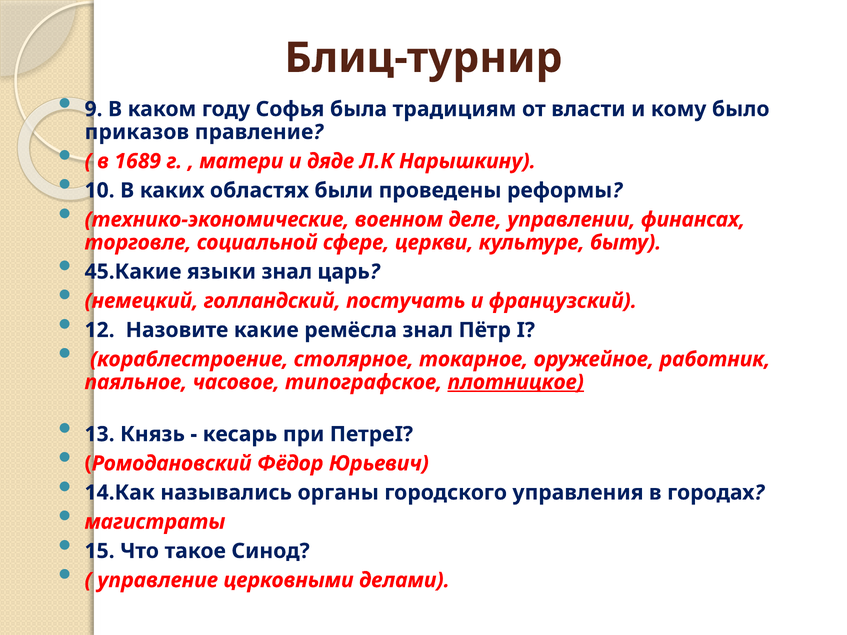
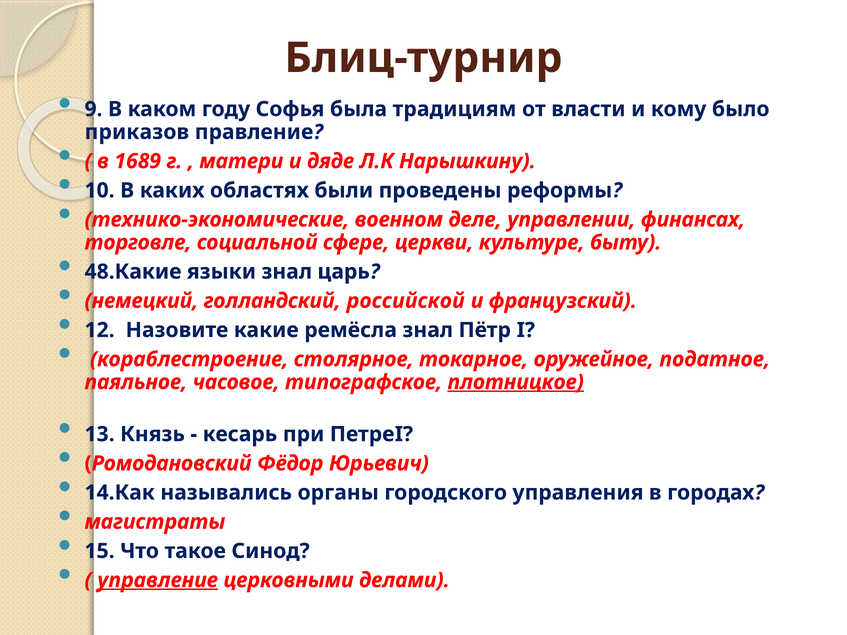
45.Какие: 45.Какие -> 48.Какие (133, 272)
постучать: постучать -> российской (406, 301)
работник: работник -> податное (715, 359)
управление underline: none -> present (157, 580)
